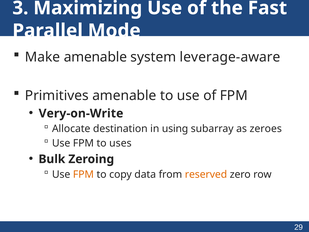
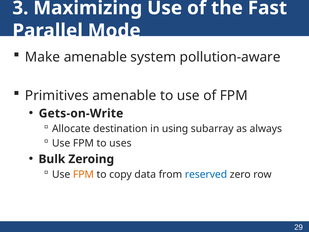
leverage-aware: leverage-aware -> pollution-aware (230, 57)
Very-on-Write: Very-on-Write -> Gets-on-Write (81, 113)
zeroes: zeroes -> always (266, 129)
reserved colour: orange -> blue (206, 174)
